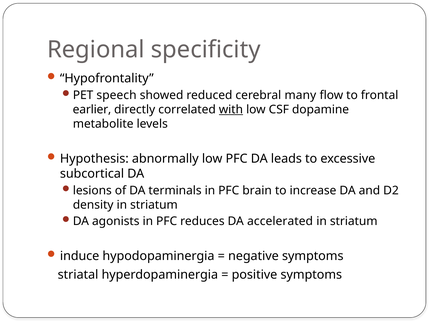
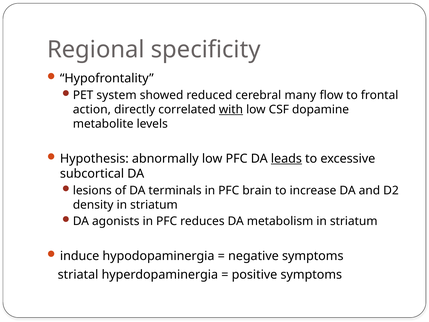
speech: speech -> system (117, 95)
earlier: earlier -> action (92, 110)
leads underline: none -> present (286, 159)
accelerated: accelerated -> metabolism (280, 221)
